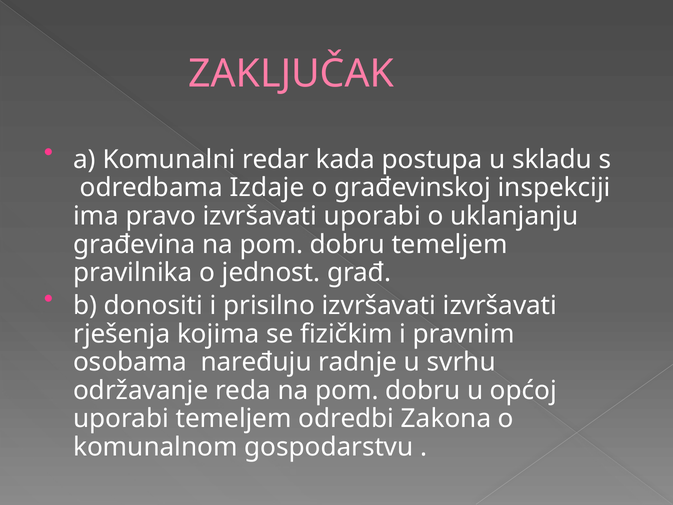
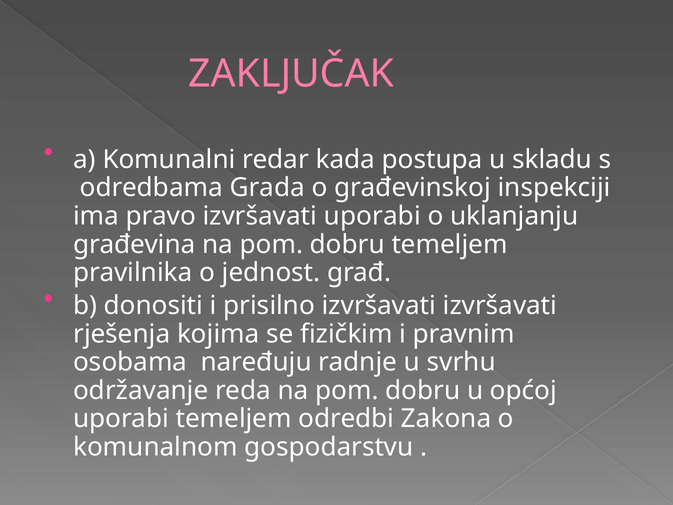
Izdaje: Izdaje -> Grada (267, 188)
